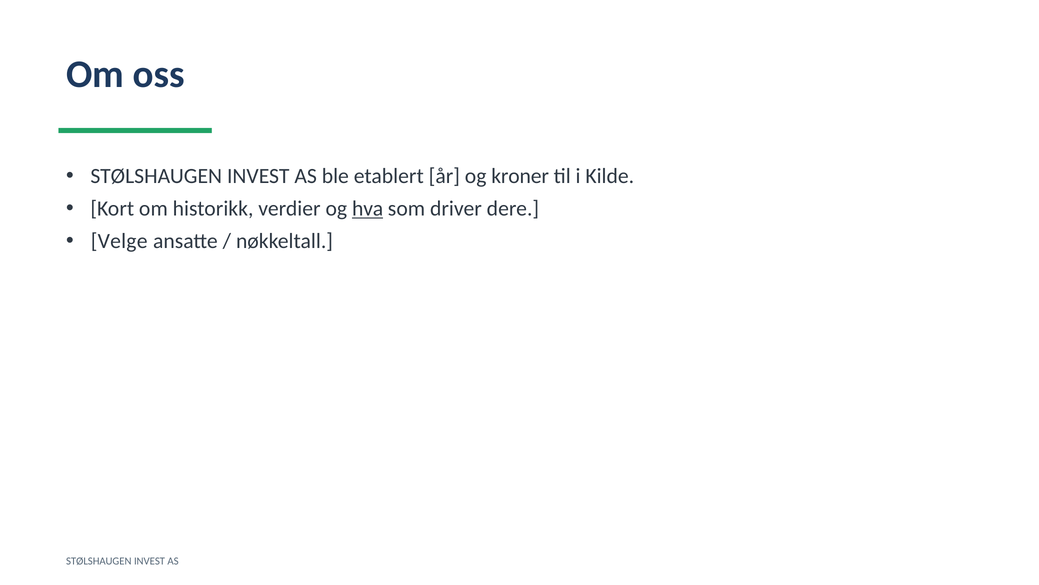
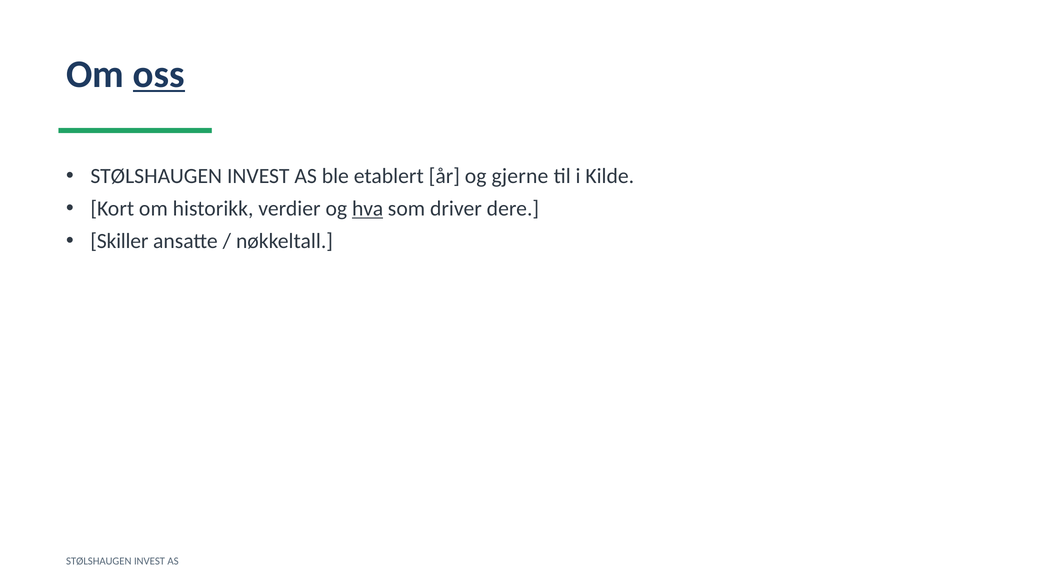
oss underline: none -> present (159, 74)
kroner: kroner -> gjerne (520, 176)
Velge: Velge -> Skiller (119, 241)
